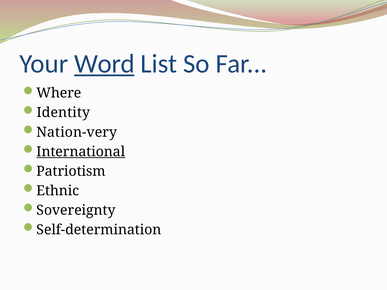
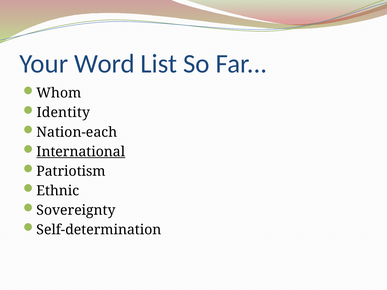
Word underline: present -> none (104, 64)
Where: Where -> Whom (59, 93)
Nation-very: Nation-very -> Nation-each (77, 132)
